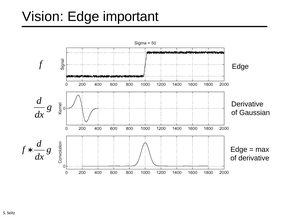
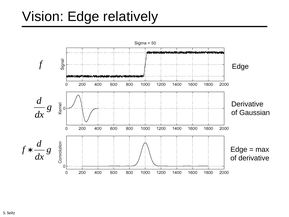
important: important -> relatively (131, 17)
